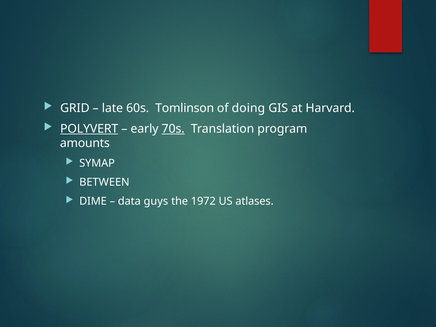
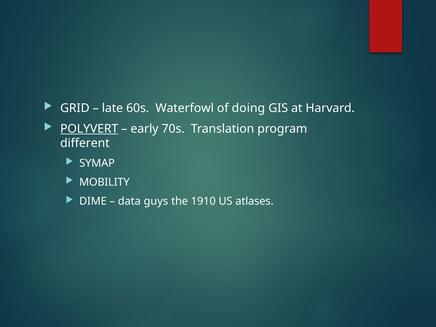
Tomlinson: Tomlinson -> Waterfowl (185, 108)
70s underline: present -> none (173, 129)
amounts: amounts -> different (85, 143)
BETWEEN: BETWEEN -> MOBILITY (104, 182)
1972: 1972 -> 1910 (203, 201)
